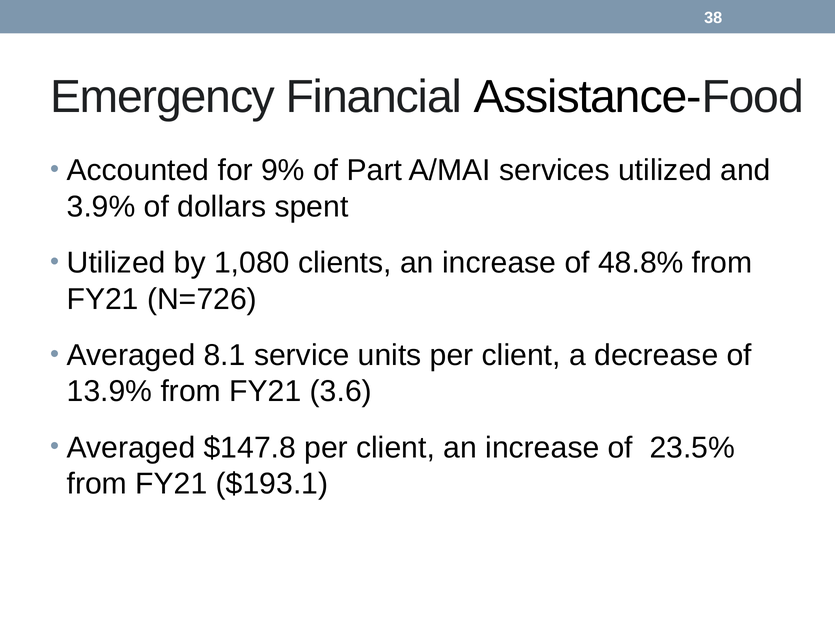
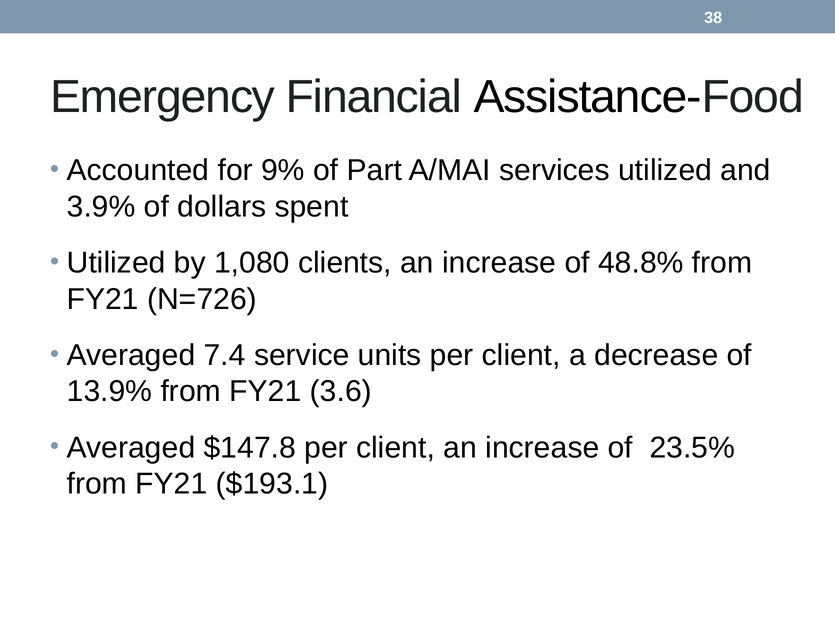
8.1: 8.1 -> 7.4 (225, 355)
